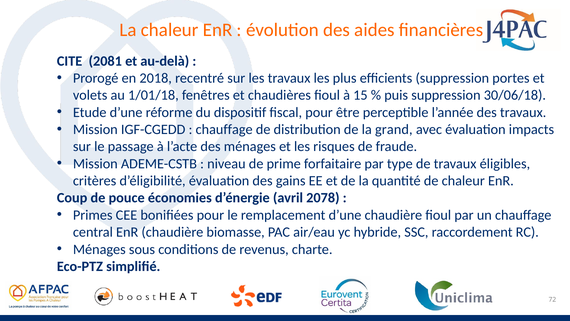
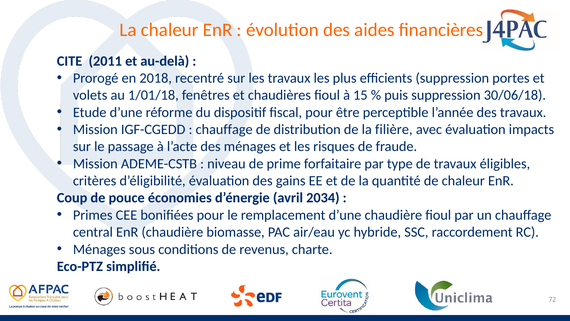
2081: 2081 -> 2011 (105, 61)
grand: grand -> filière (394, 129)
2078: 2078 -> 2034 (323, 198)
